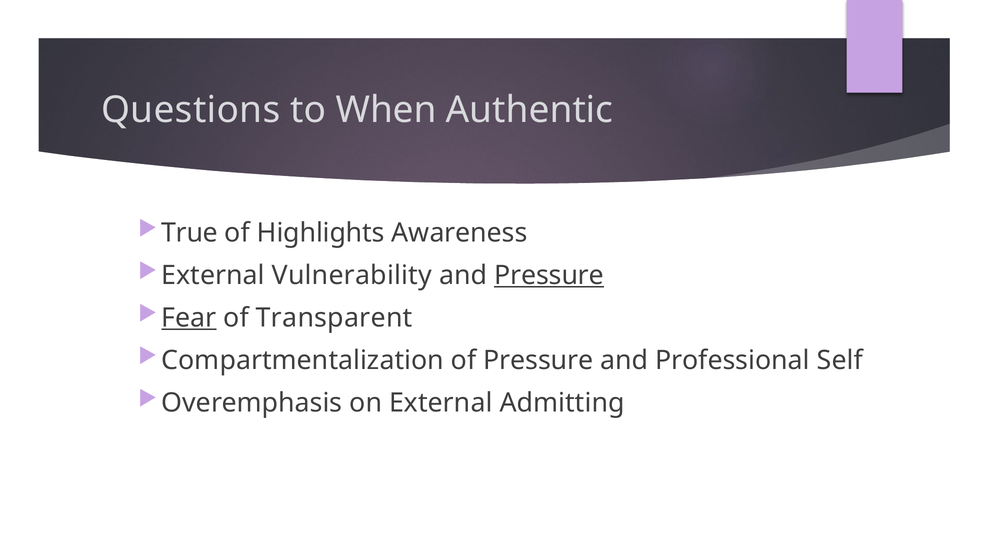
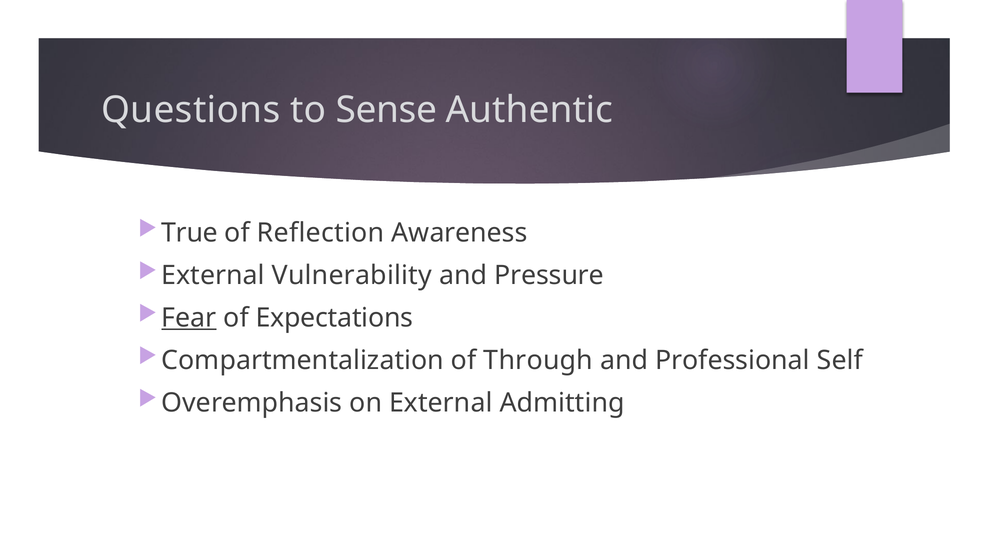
When: When -> Sense (386, 110)
Highlights: Highlights -> Reflection (321, 233)
Pressure underline: present -> none (549, 275)
Transparent: Transparent -> Expectations (334, 318)
of Pressure: Pressure -> Through (538, 360)
